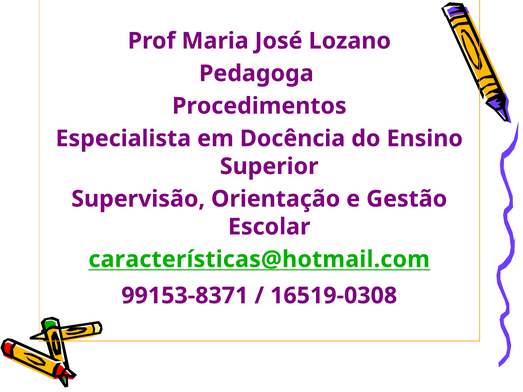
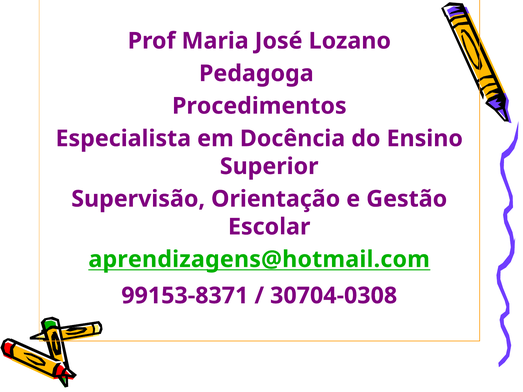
características@hotmail.com: características@hotmail.com -> aprendizagens@hotmail.com (259, 260)
16519-0308: 16519-0308 -> 30704-0308 (334, 296)
